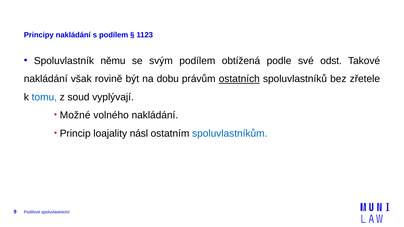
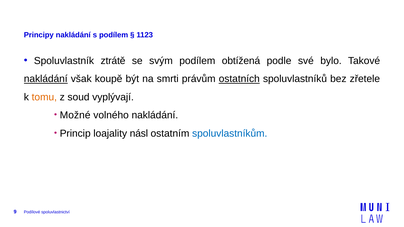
němu: němu -> ztrátě (113, 61)
odst: odst -> bylo (331, 61)
nakládání underline: none -> present (46, 79)
rovině: rovině -> koupě (109, 79)
dobu: dobu -> smrti (168, 79)
tomu colour: blue -> orange (44, 97)
